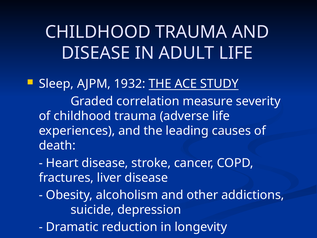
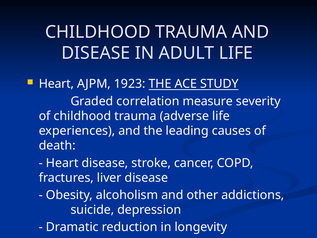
Sleep: Sleep -> Heart (56, 84)
1932: 1932 -> 1923 (130, 84)
